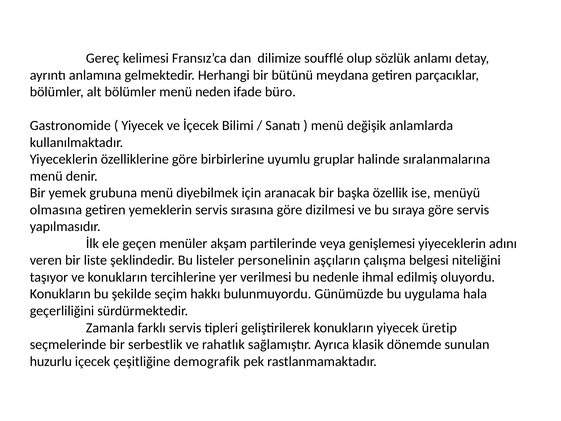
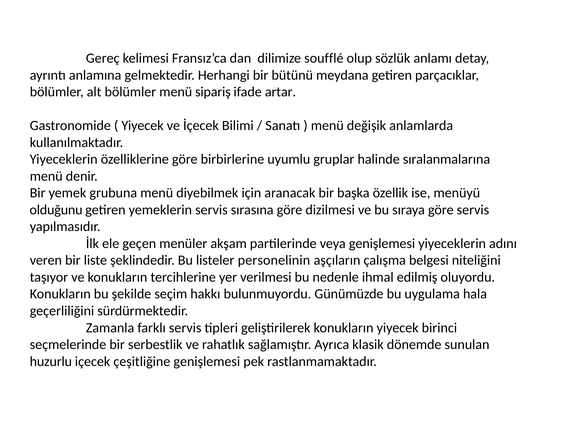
neden: neden -> sipariş (213, 92)
büro: büro -> artar (280, 92)
olmasına: olmasına -> olduğunu (56, 210)
üretip: üretip -> birinci (439, 328)
çeşitliğine demografik: demografik -> genişlemesi (207, 361)
